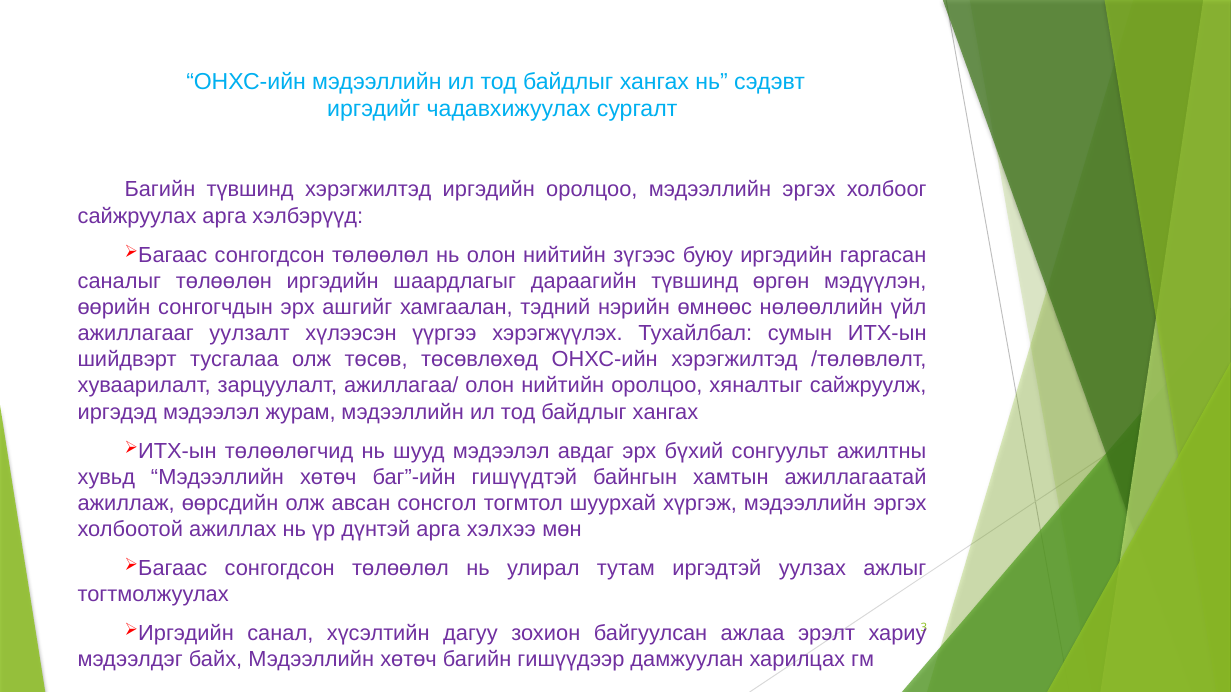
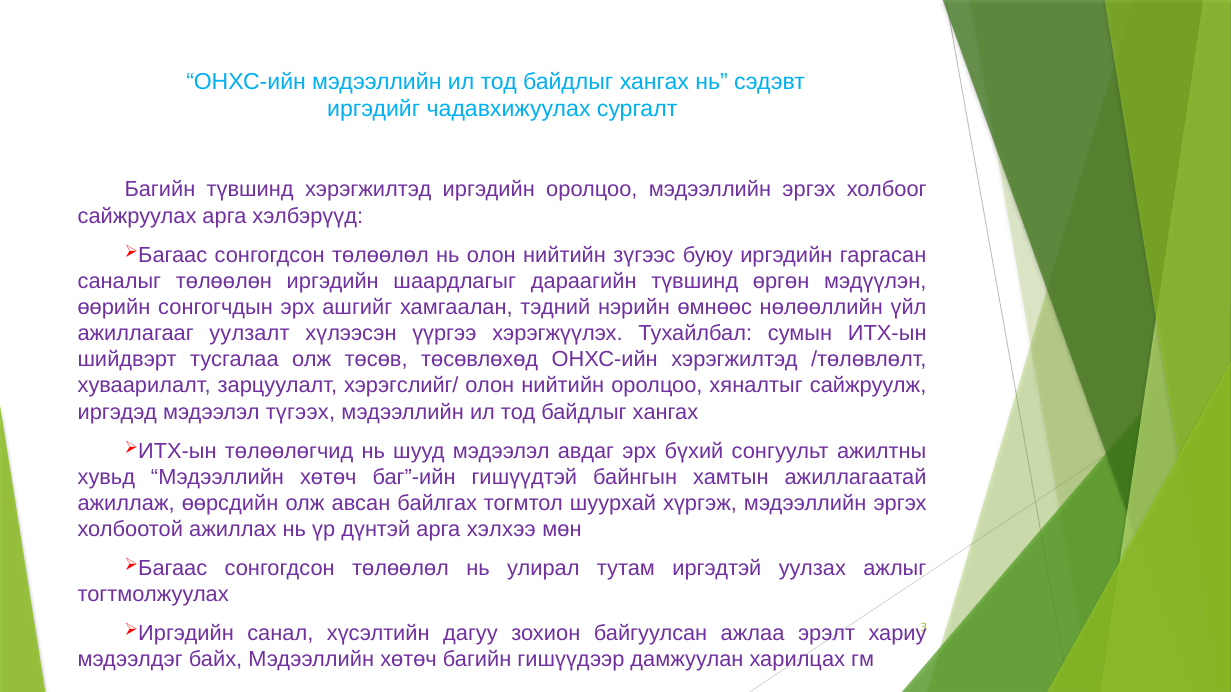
ажиллагаа/: ажиллагаа/ -> хэрэгслийг/ (401, 386)
журам: журам -> түгээх (300, 412)
сонсгол: сонсгол -> байлгах (437, 503)
